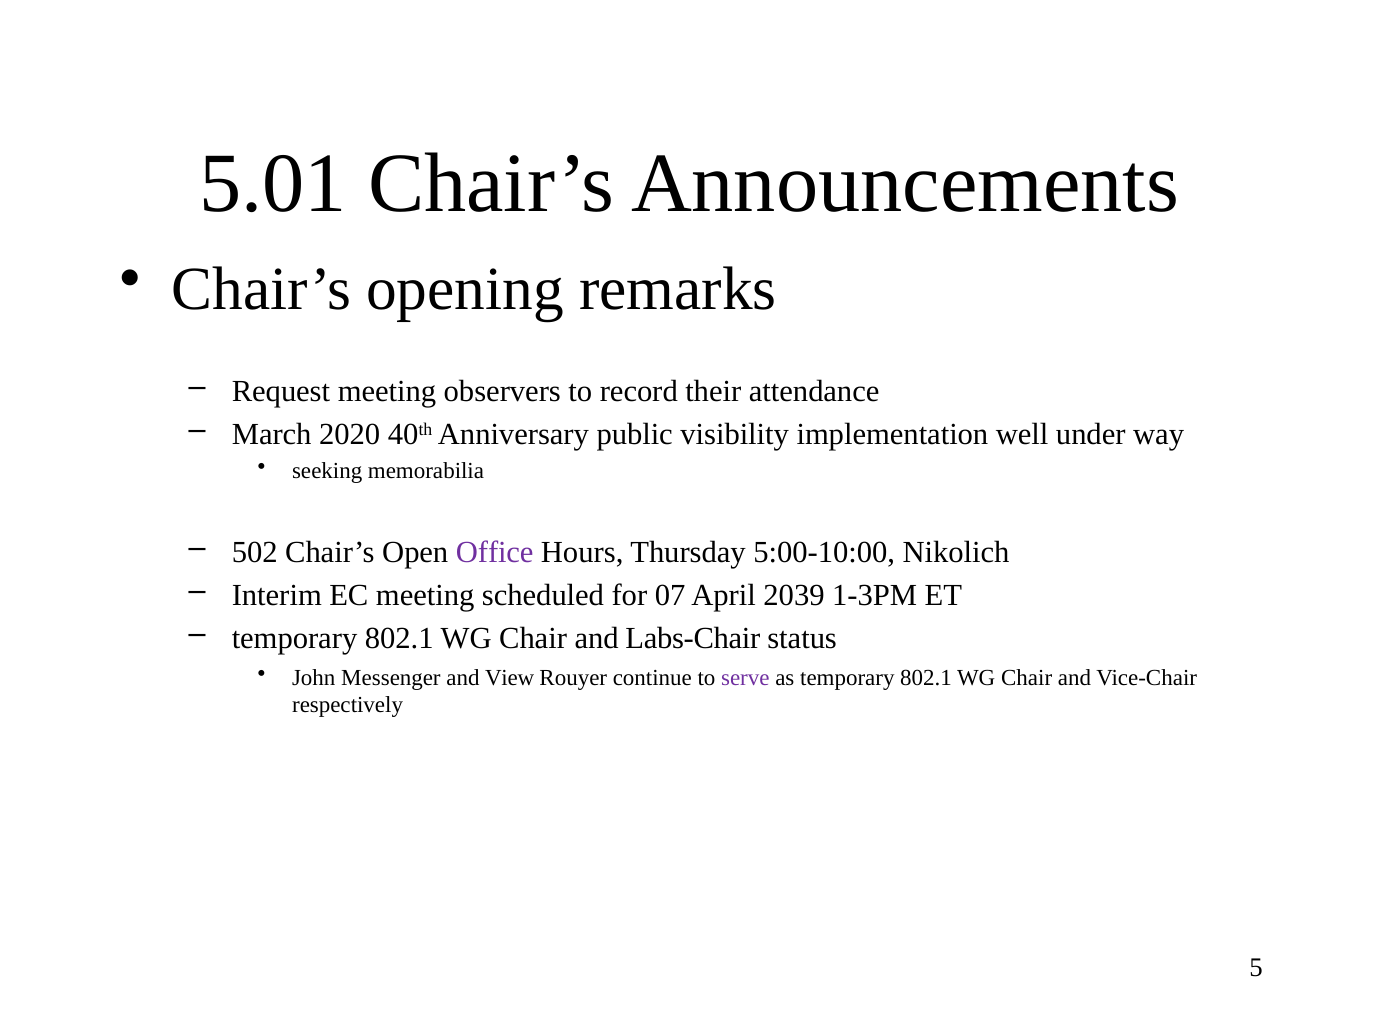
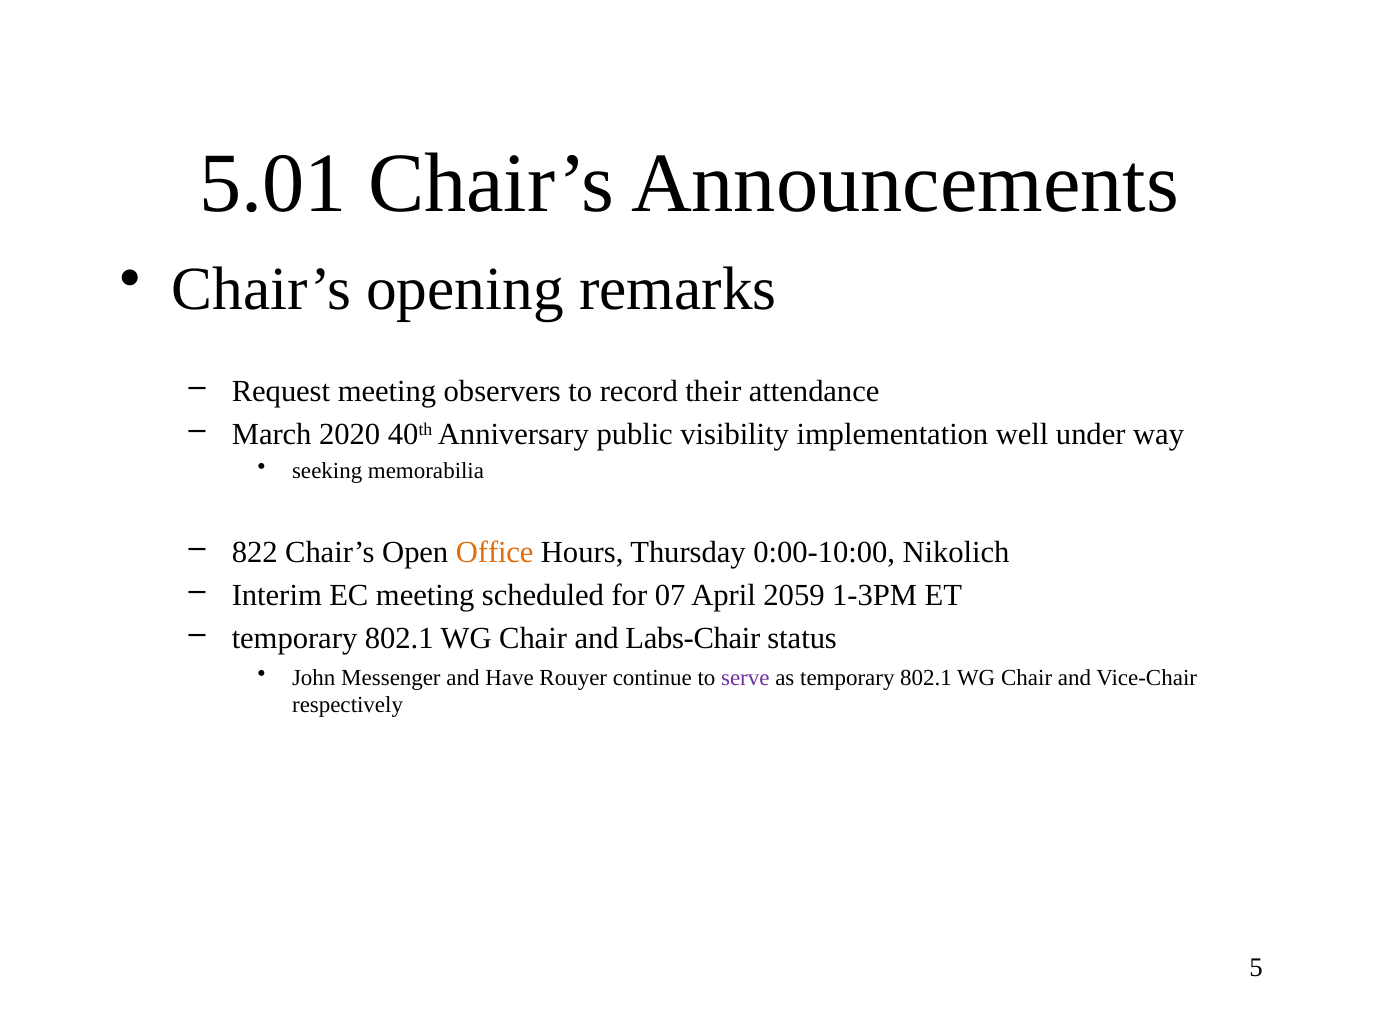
502: 502 -> 822 (255, 553)
Office colour: purple -> orange (495, 553)
5:00-10:00: 5:00-10:00 -> 0:00-10:00 (824, 553)
2039: 2039 -> 2059 (794, 596)
View: View -> Have (509, 678)
